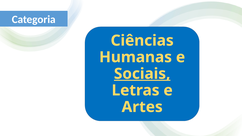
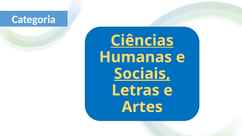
Ciências underline: none -> present (142, 41)
